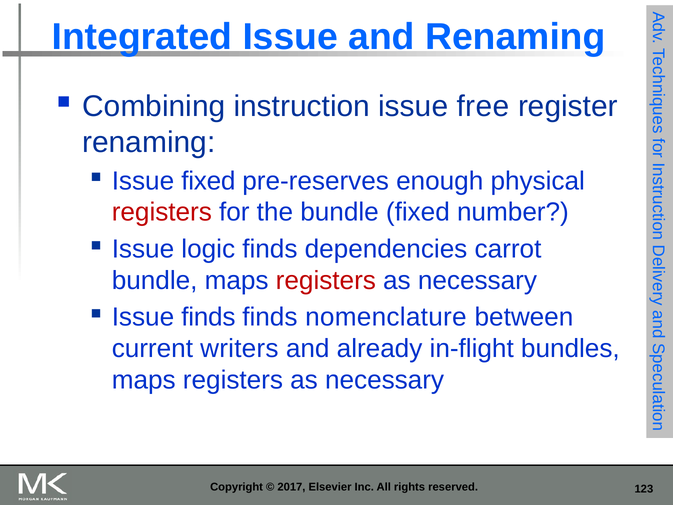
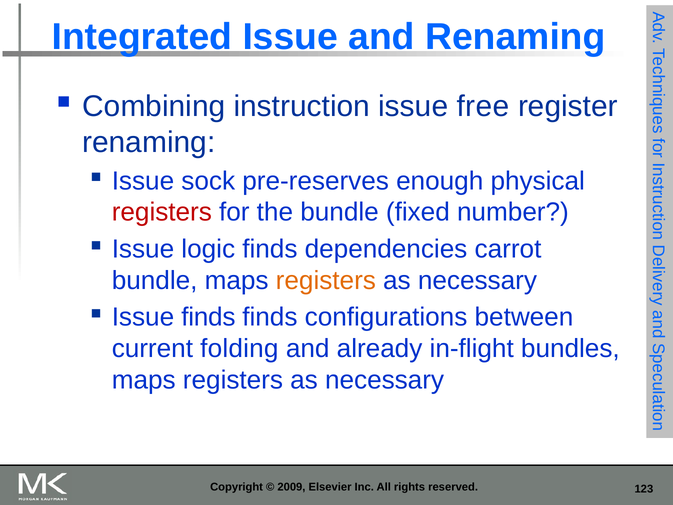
Issue fixed: fixed -> sock (208, 181)
registers colour: red -> orange (326, 280)
nomenclature: nomenclature -> configurations (386, 317)
writers: writers -> folding (239, 348)
2017: 2017 -> 2009 (291, 487)
